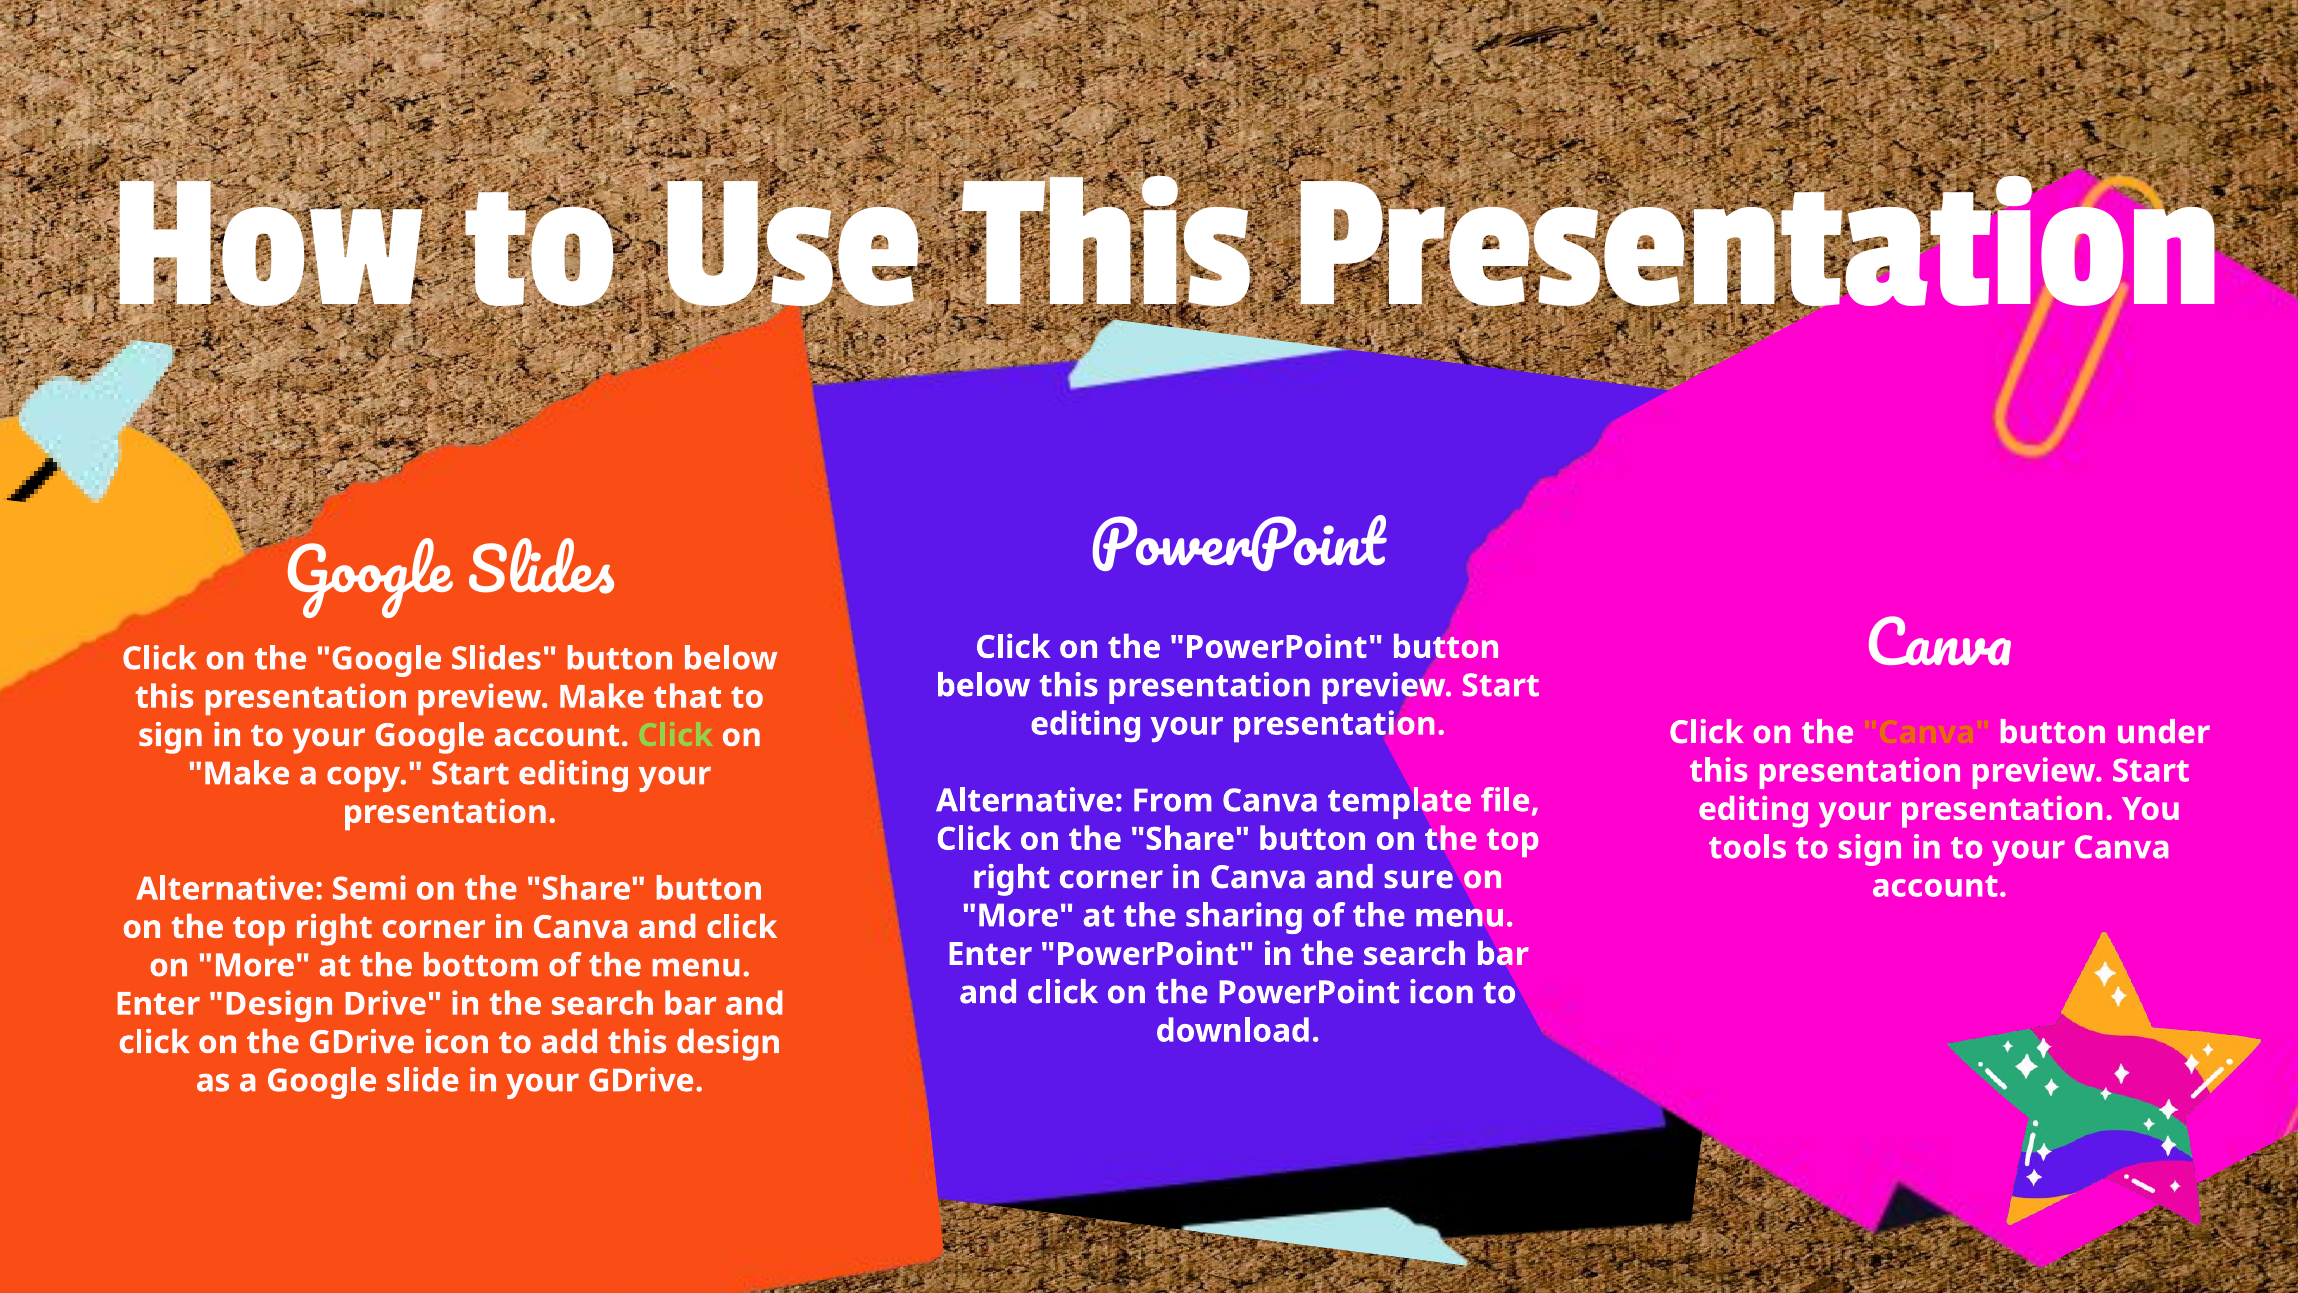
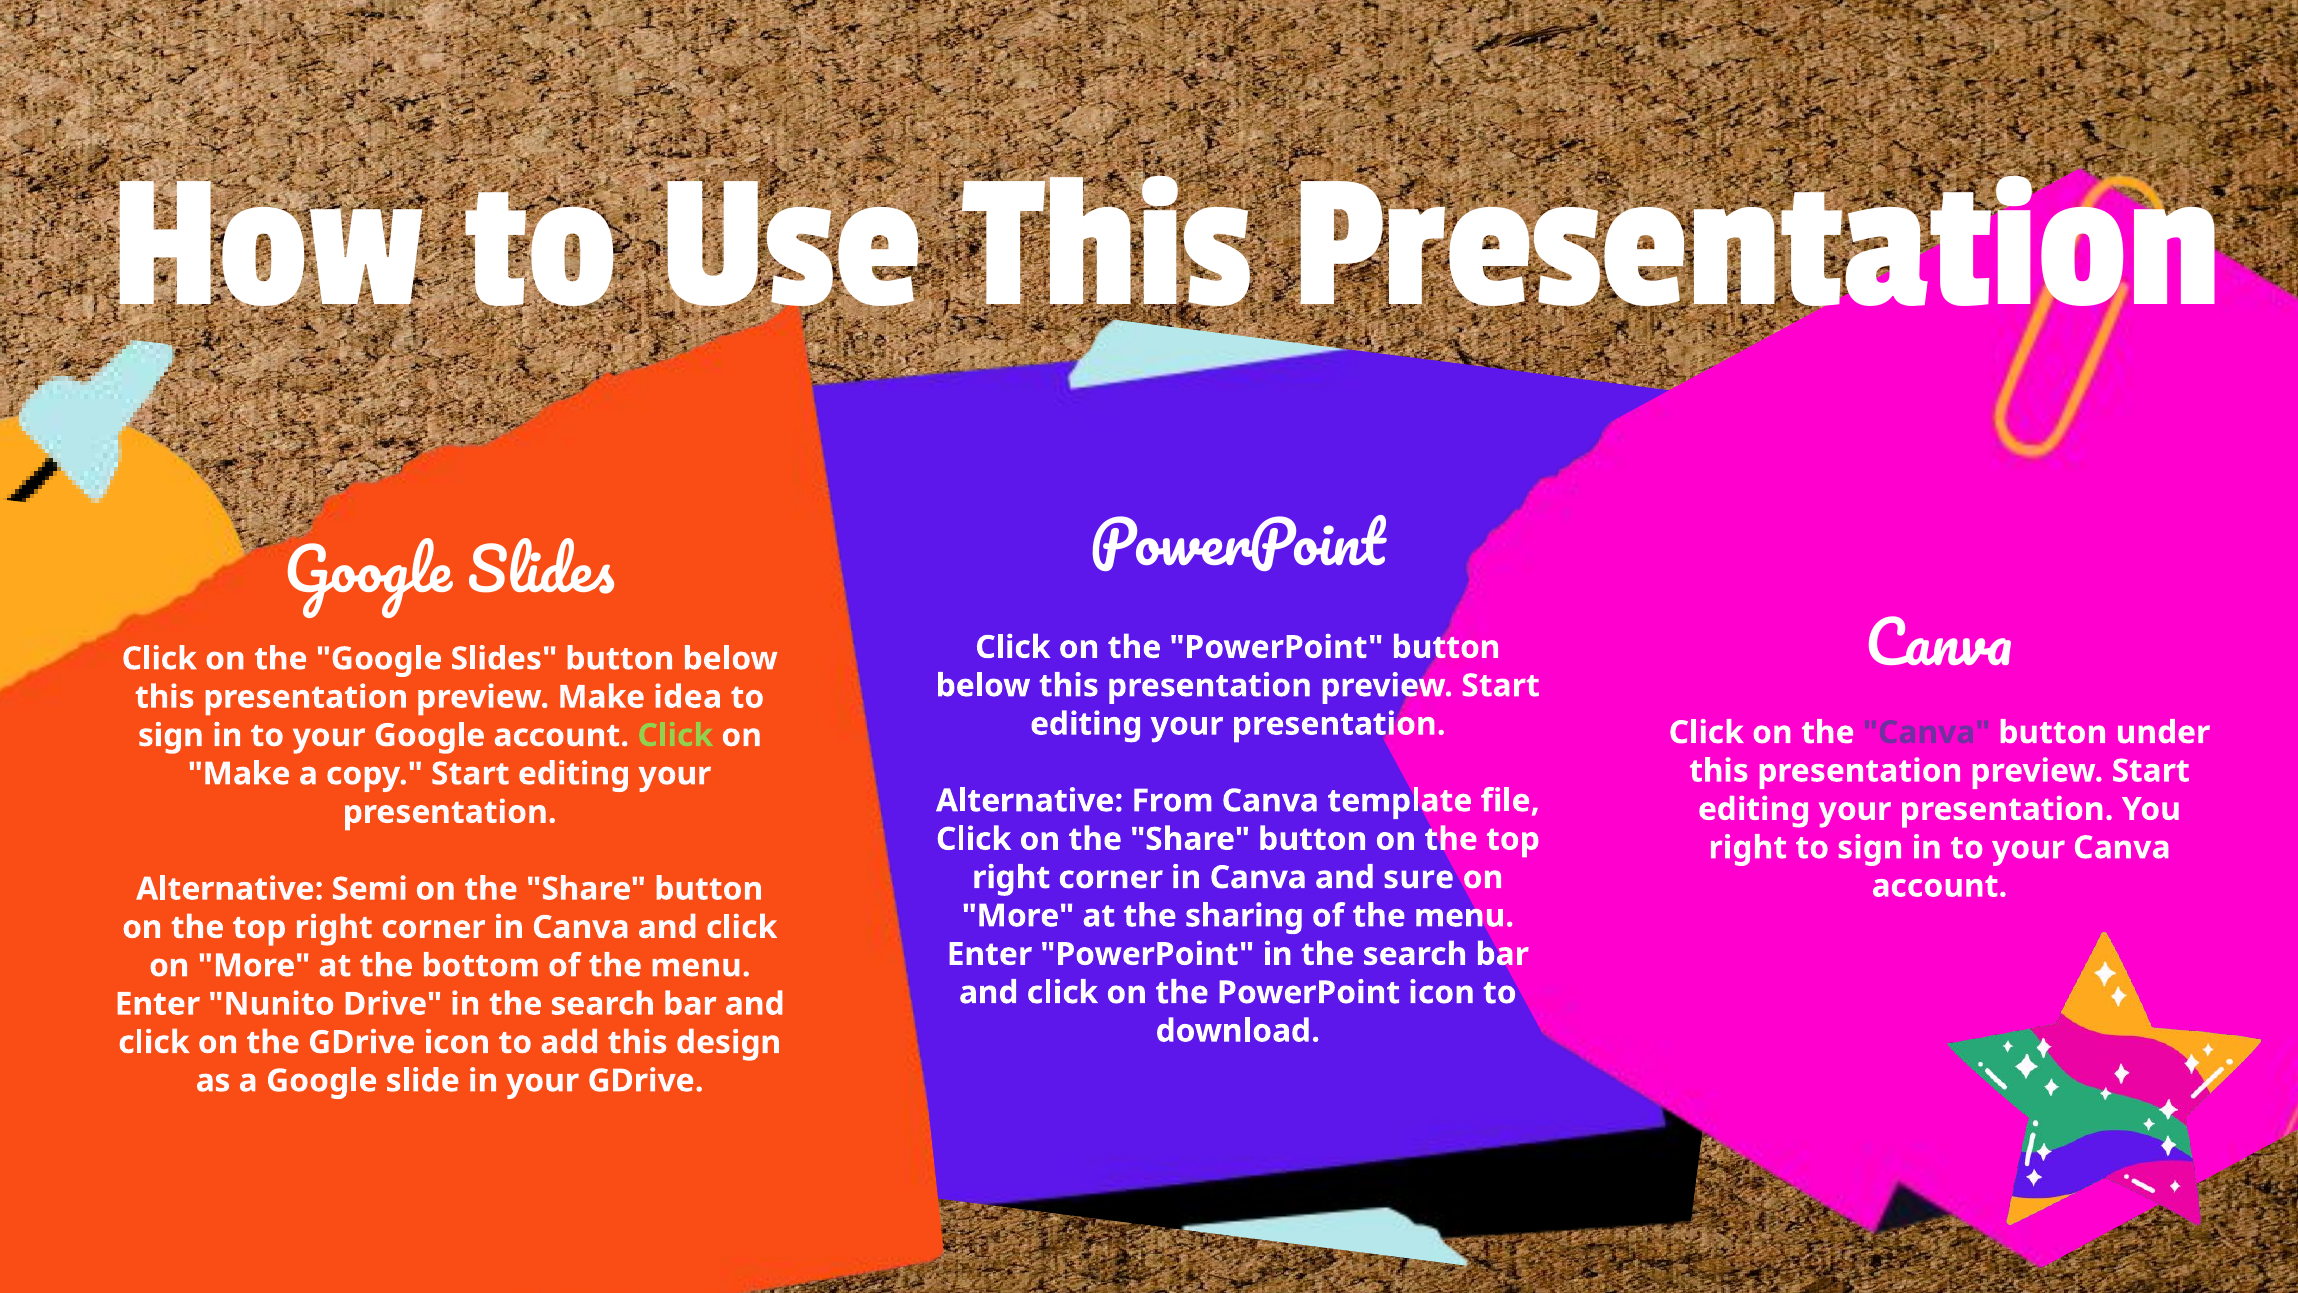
that: that -> idea (688, 697)
Canva colour: orange -> purple (1927, 732)
tools: tools -> right (1748, 848)
Enter Design: Design -> Nunito (272, 1004)
